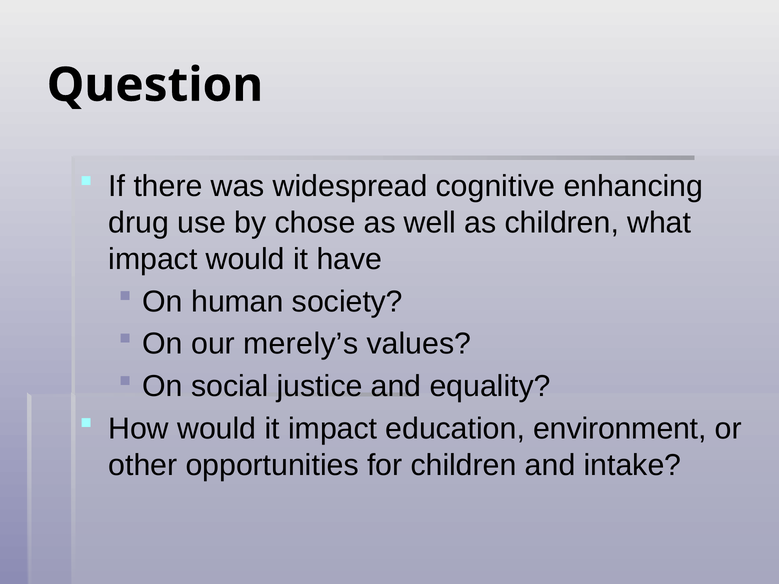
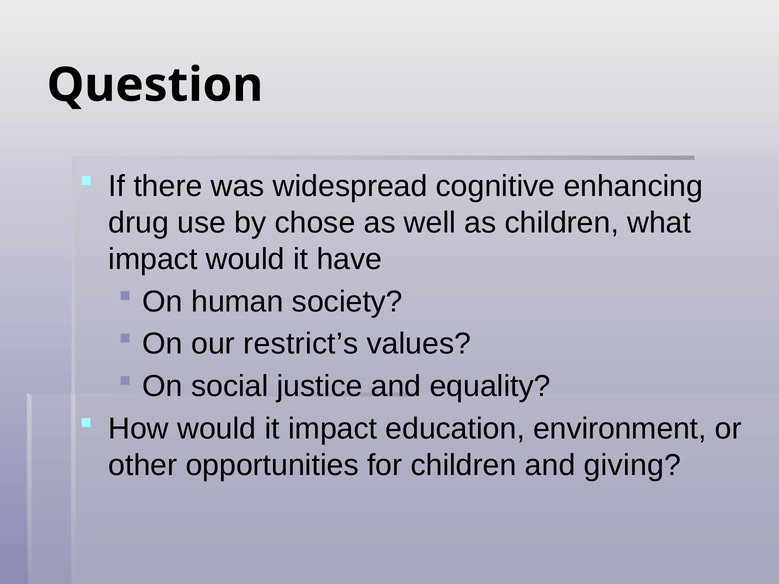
merely’s: merely’s -> restrict’s (301, 344)
intake: intake -> giving (632, 465)
